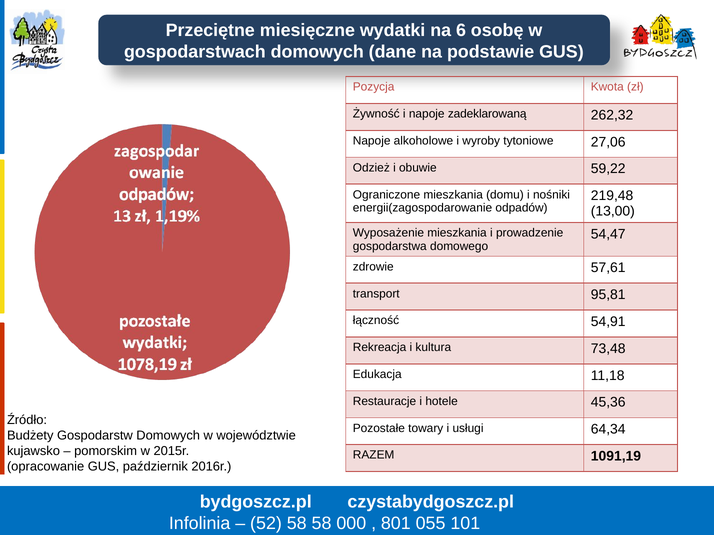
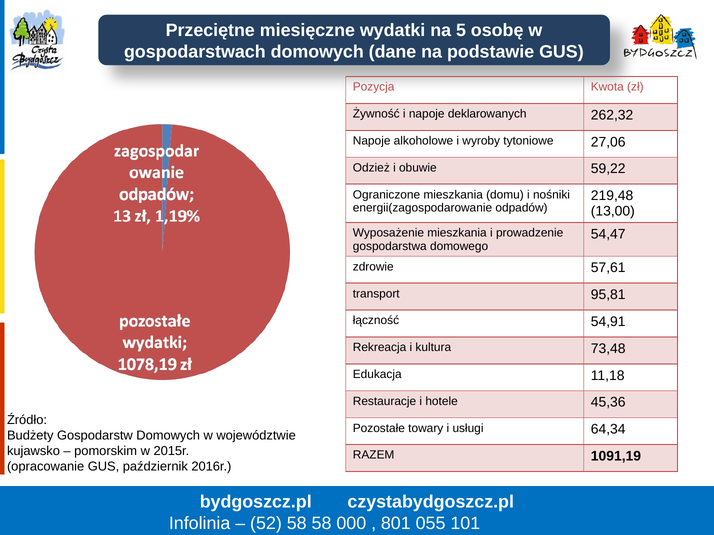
6: 6 -> 5 (461, 31)
zadeklarowaną: zadeklarowaną -> deklarowanych (487, 114)
